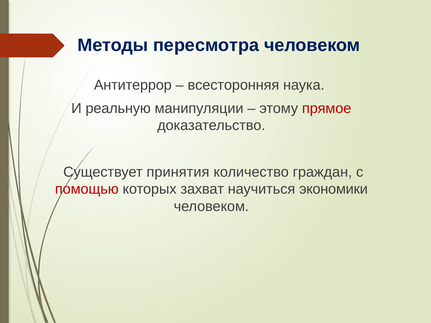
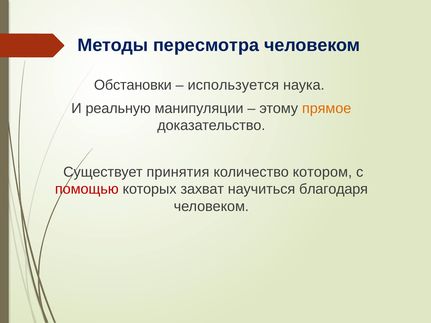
Антитеррор: Антитеррор -> Обстановки (133, 85)
всесторонняя: всесторонняя -> используется (233, 85)
прямое colour: red -> orange (327, 108)
граждан: граждан -> котором (322, 172)
экономики: экономики -> благодаря (333, 189)
